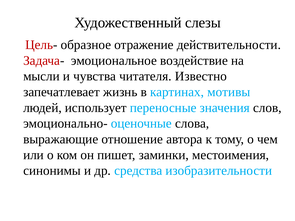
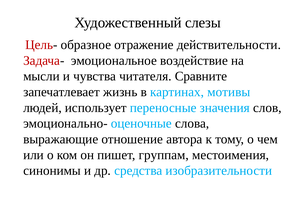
Известно: Известно -> Сравните (201, 76)
заминки: заминки -> группам (164, 155)
